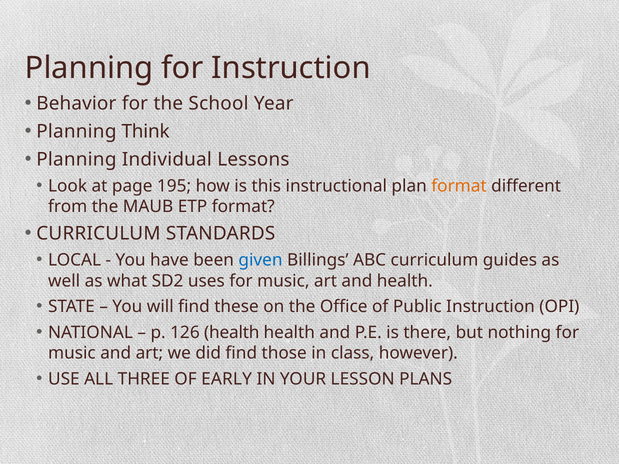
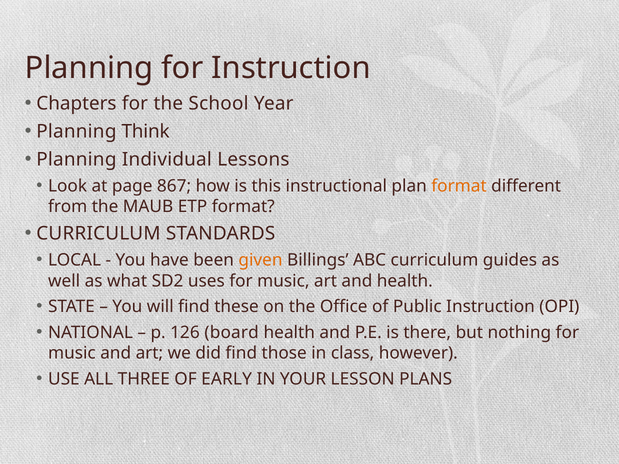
Behavior: Behavior -> Chapters (76, 104)
195: 195 -> 867 (174, 186)
given colour: blue -> orange (261, 260)
126 health: health -> board (232, 333)
